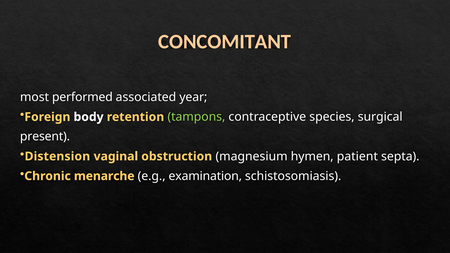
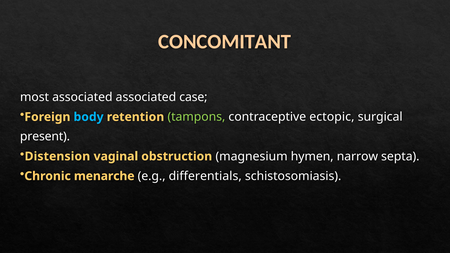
most performed: performed -> associated (82, 97)
year: year -> case (193, 97)
body colour: white -> light blue (89, 117)
species: species -> ectopic (332, 117)
patient: patient -> narrow (357, 156)
examination: examination -> differentials (205, 176)
